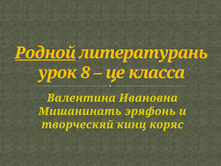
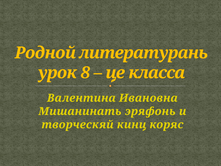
Родной underline: present -> none (45, 53)
